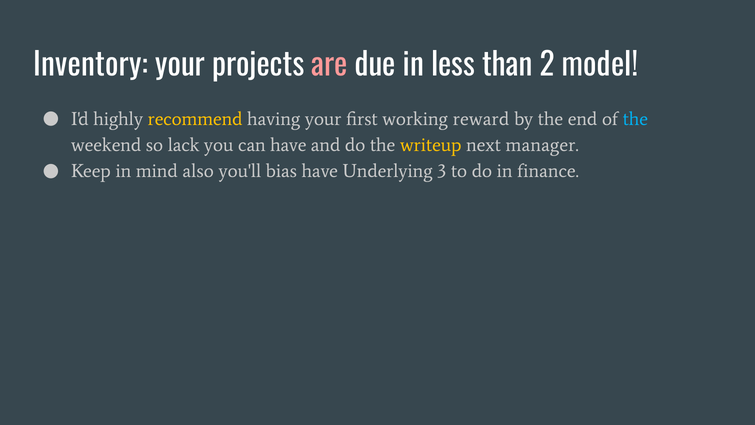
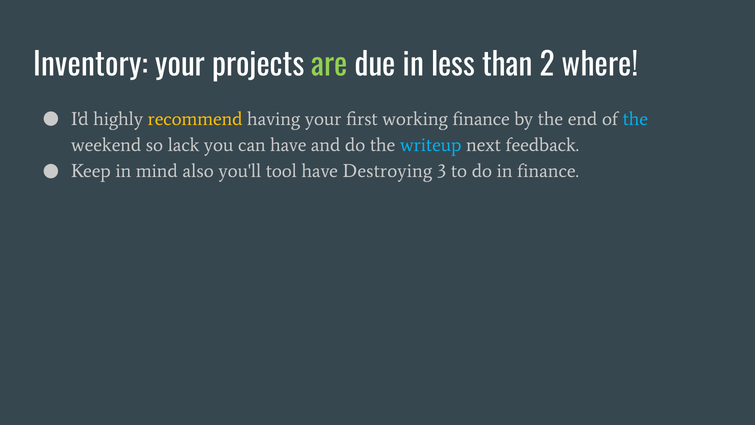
are colour: pink -> light green (330, 65)
model: model -> where (600, 65)
working reward: reward -> finance (481, 119)
writeup colour: yellow -> light blue (431, 145)
manager: manager -> feedback (542, 145)
bias: bias -> tool (281, 171)
Underlying: Underlying -> Destroying (387, 171)
